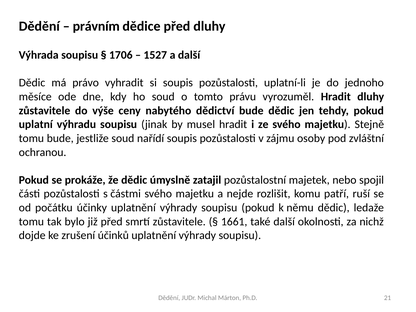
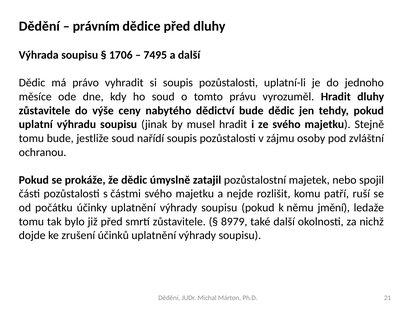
1527: 1527 -> 7495 (155, 55)
němu dědic: dědic -> jmění (334, 208)
1661: 1661 -> 8979 (234, 222)
